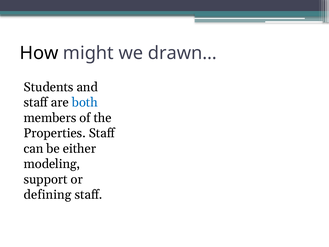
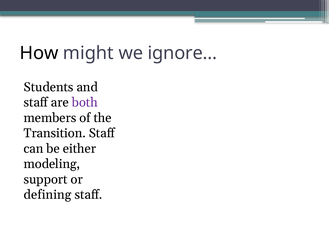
drawn…: drawn… -> ignore… (182, 53)
both colour: blue -> purple (85, 102)
Properties: Properties -> Transition (55, 133)
